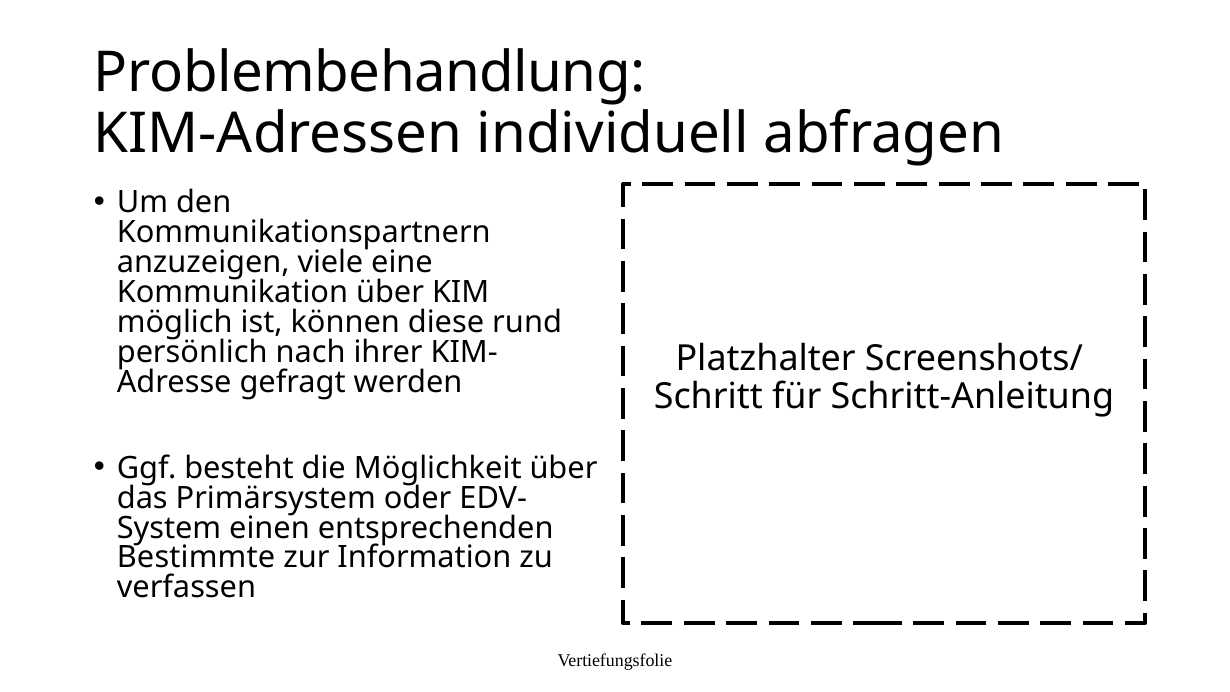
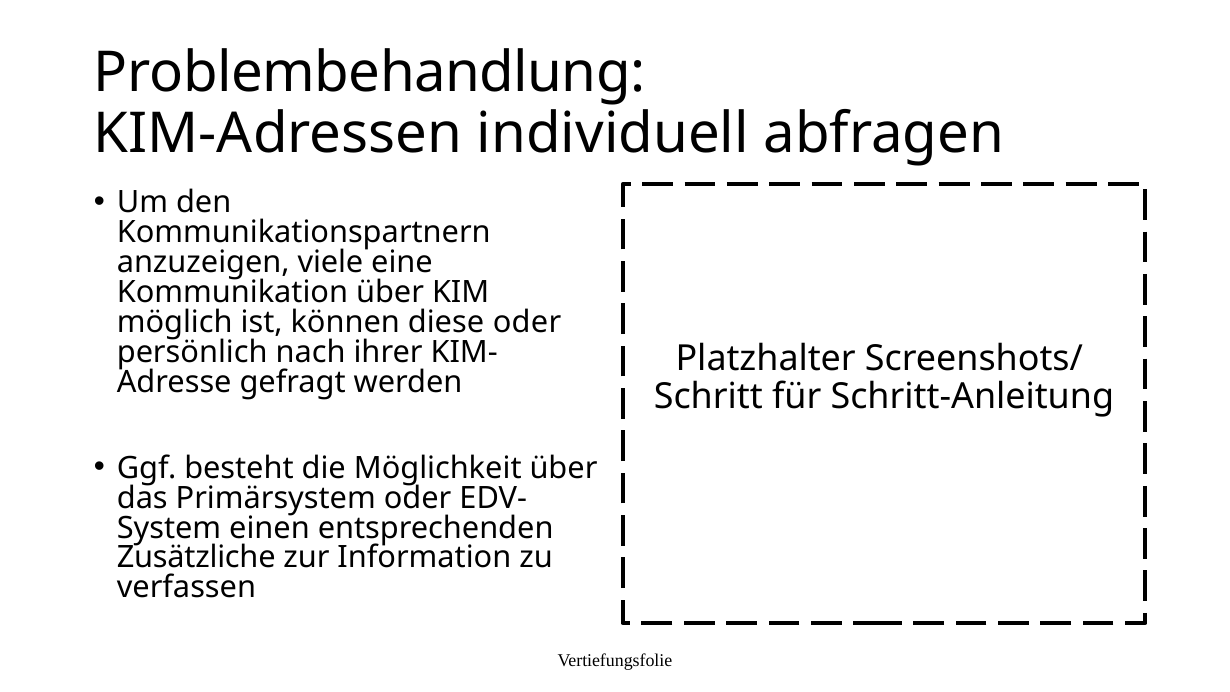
diese rund: rund -> oder (527, 322)
Bestimmte: Bestimmte -> Zusätzliche (196, 558)
